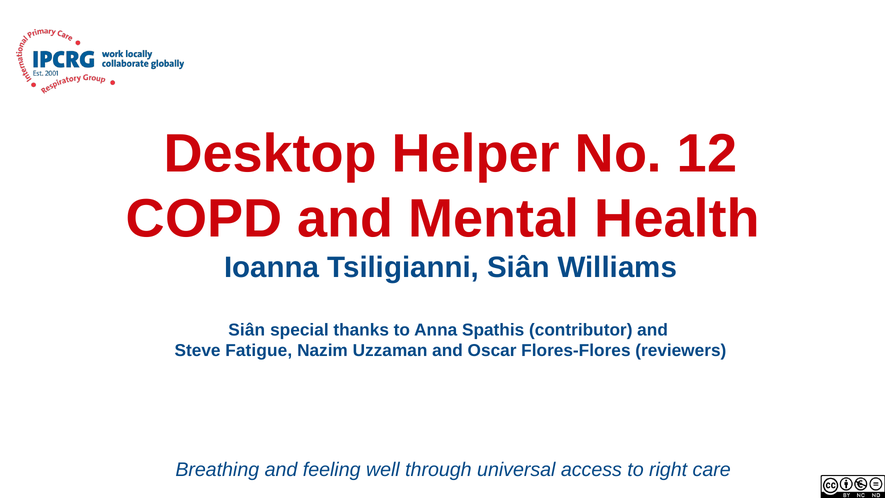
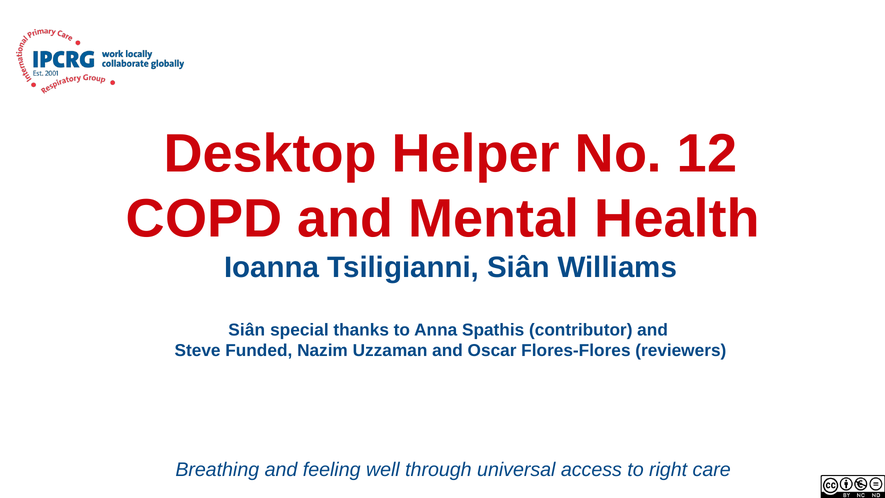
Fatigue: Fatigue -> Funded (259, 351)
